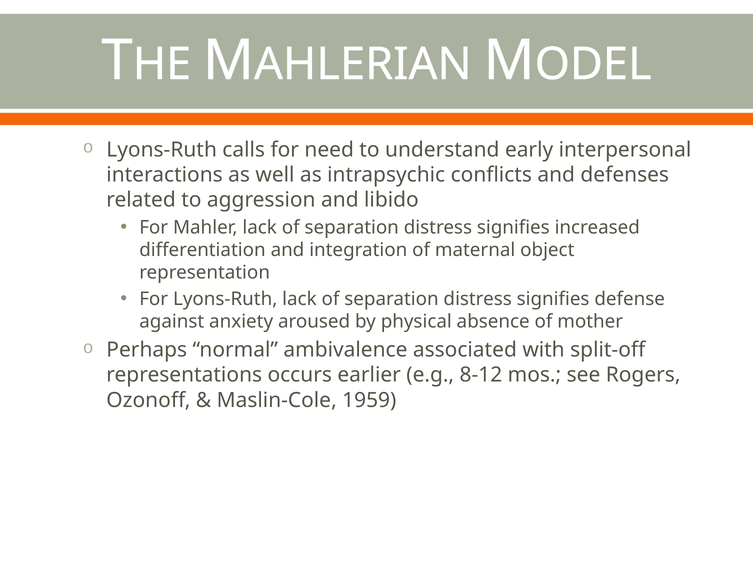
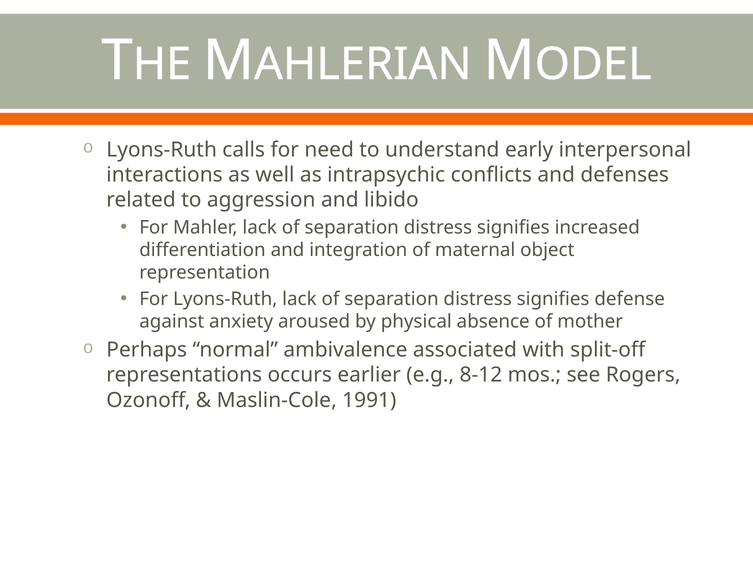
1959: 1959 -> 1991 (369, 400)
